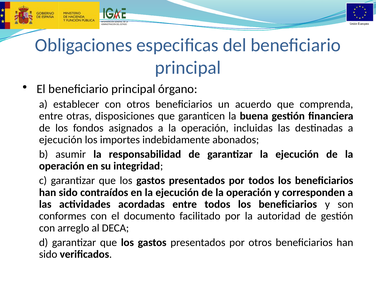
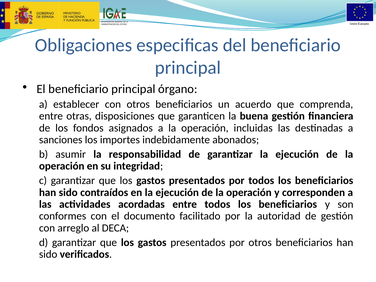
ejecución: ejecución -> sanciones (61, 140)
